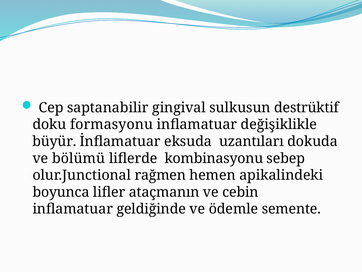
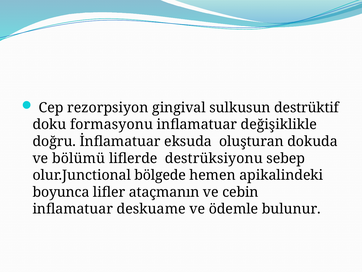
saptanabilir: saptanabilir -> rezorpsiyon (108, 107)
büyür: büyür -> doğru (54, 141)
uzantıları: uzantıları -> oluşturan (251, 141)
kombinasyonu: kombinasyonu -> destrüksiyonu (214, 158)
rağmen: rağmen -> bölgede (160, 175)
geldiğinde: geldiğinde -> deskuame (151, 209)
semente: semente -> bulunur (291, 209)
